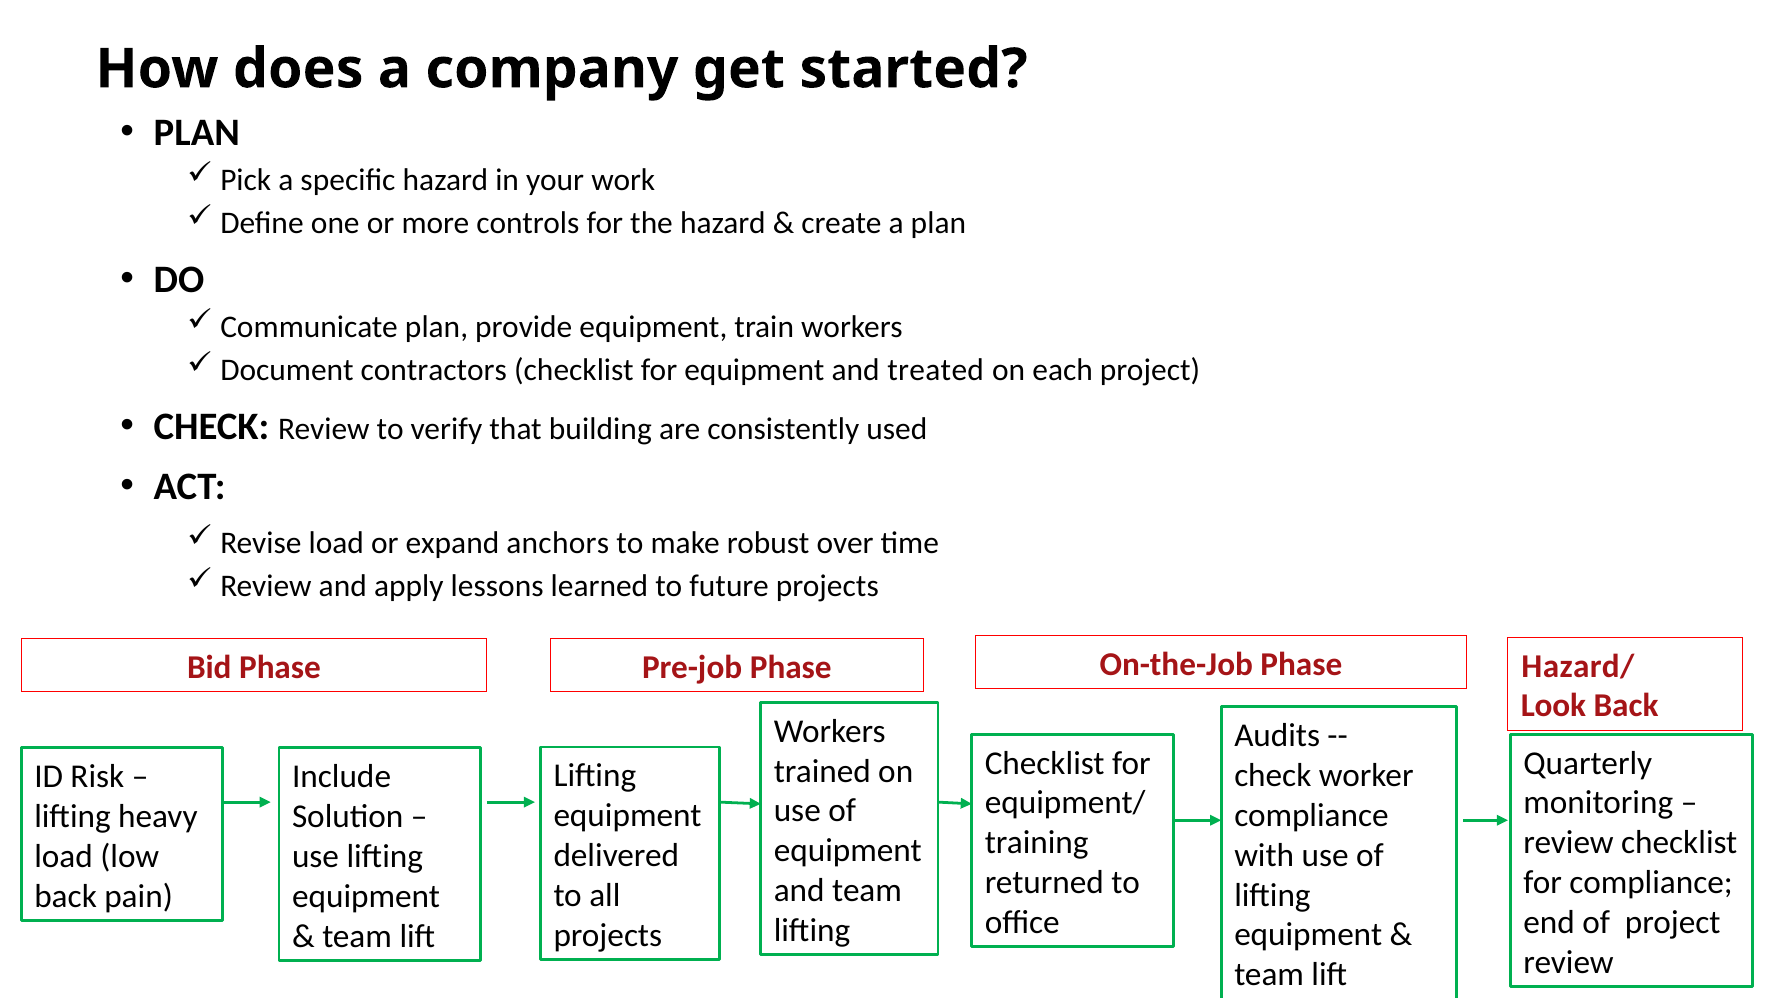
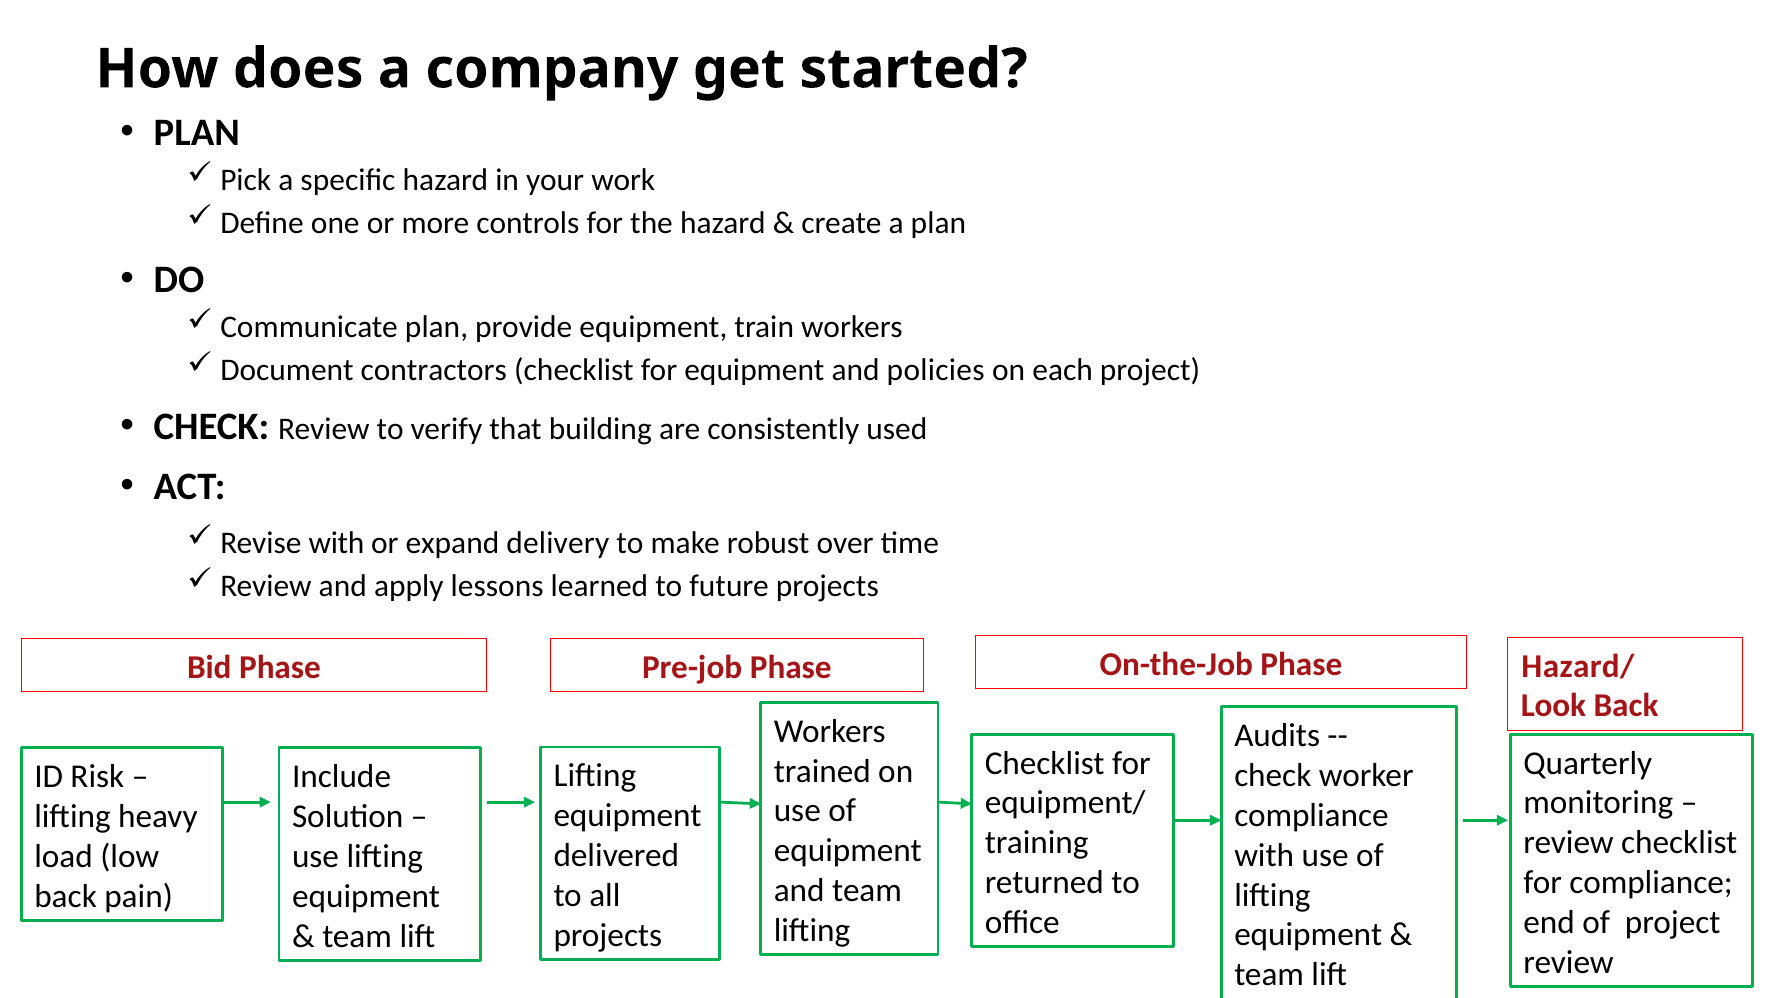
treated: treated -> policies (936, 370)
load: load -> with (336, 543)
anchors: anchors -> delivery (558, 543)
